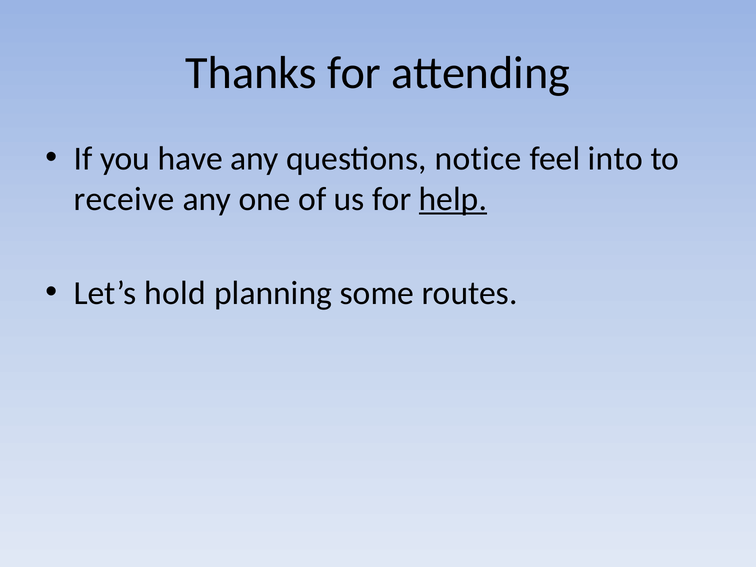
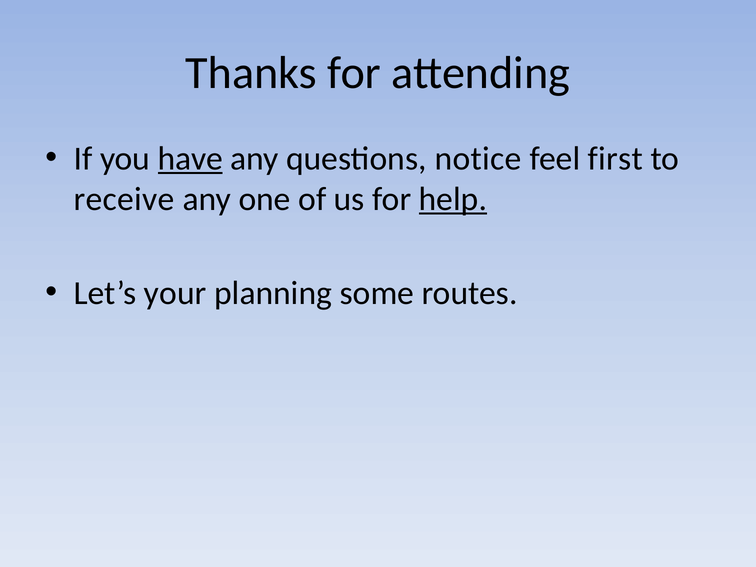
have underline: none -> present (190, 159)
into: into -> first (615, 159)
hold: hold -> your (175, 293)
